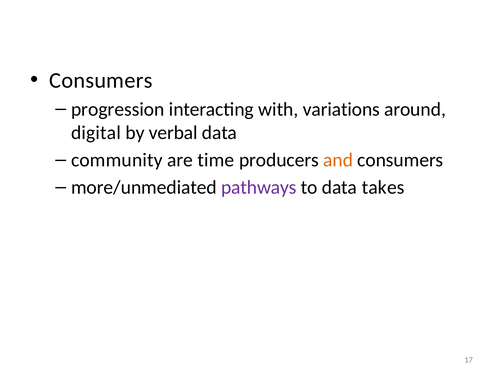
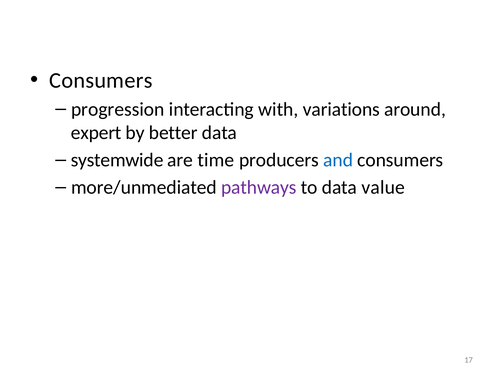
digital: digital -> expert (96, 133)
verbal: verbal -> better (173, 133)
community: community -> systemwide (117, 160)
and colour: orange -> blue (338, 160)
takes: takes -> value (383, 188)
